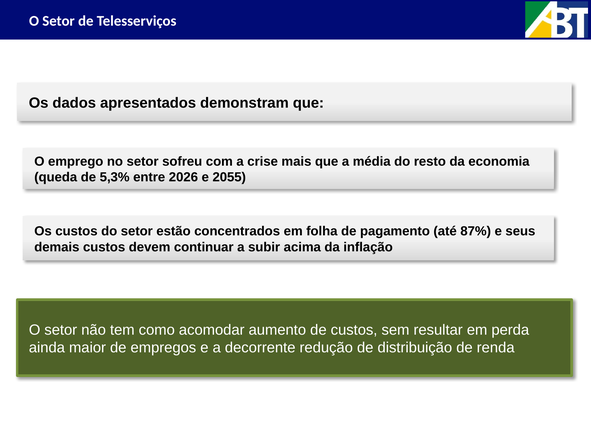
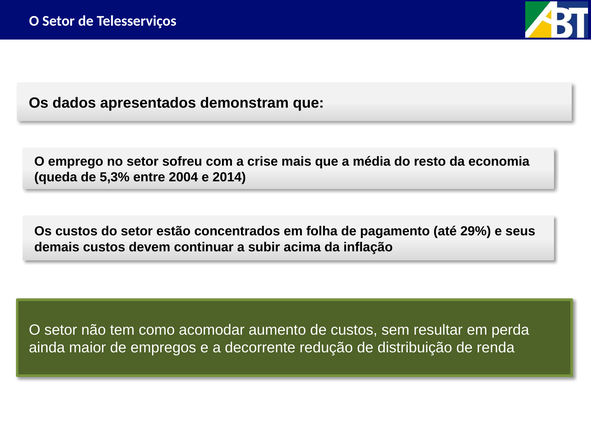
2026: 2026 -> 2004 (183, 177)
2055: 2055 -> 2014 (229, 177)
87%: 87% -> 29% (476, 231)
